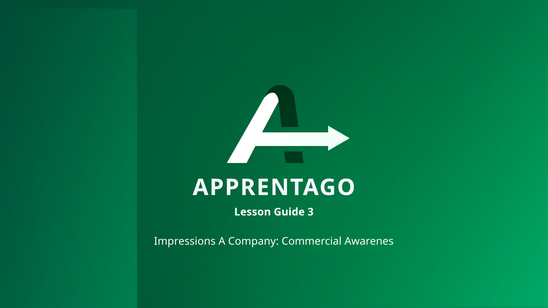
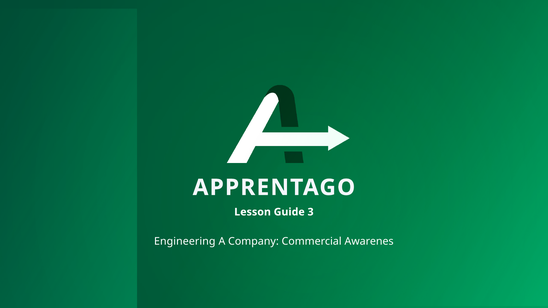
Impressions: Impressions -> Engineering (185, 242)
